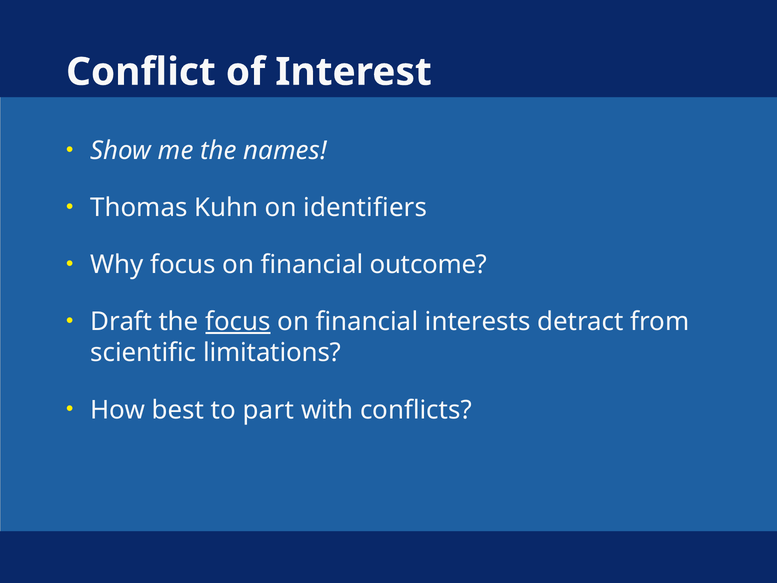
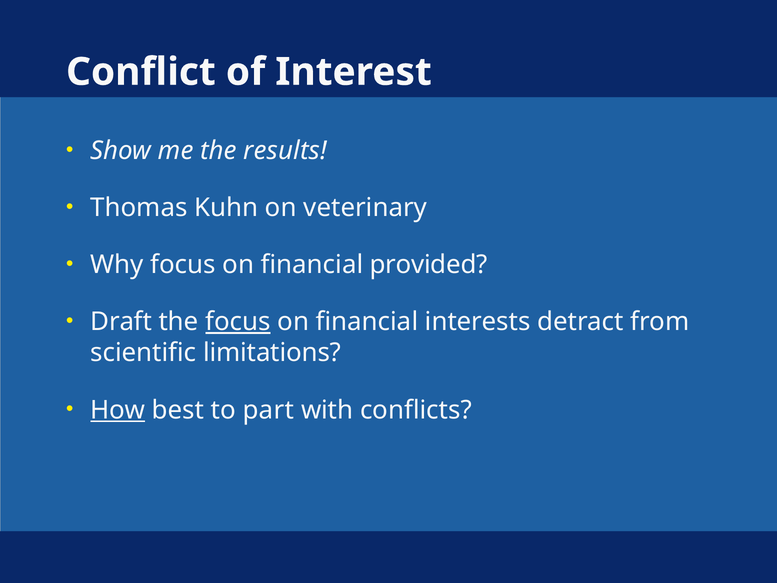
names: names -> results (285, 151)
identifiers: identifiers -> veterinary (365, 208)
outcome: outcome -> provided (429, 265)
How underline: none -> present (118, 410)
